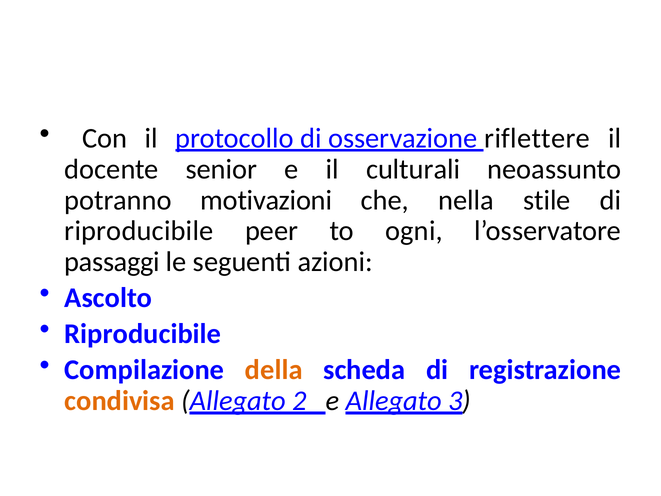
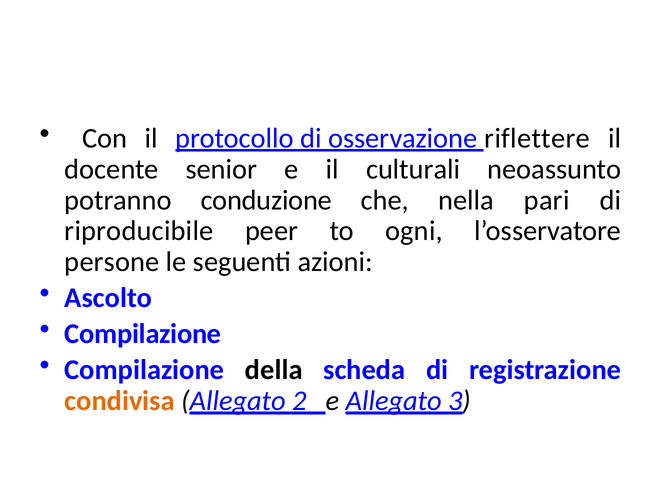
motivazioni: motivazioni -> conduzione (266, 200)
stile: stile -> pari (547, 200)
passaggi: passaggi -> persone (112, 262)
Riproducibile: Riproducibile -> Compilazione (143, 334)
della colour: orange -> black (274, 370)
